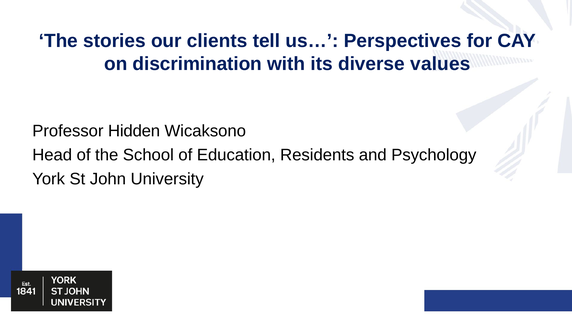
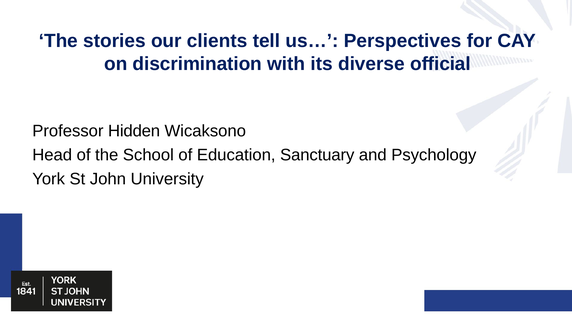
values: values -> official (440, 64)
Residents: Residents -> Sanctuary (317, 155)
